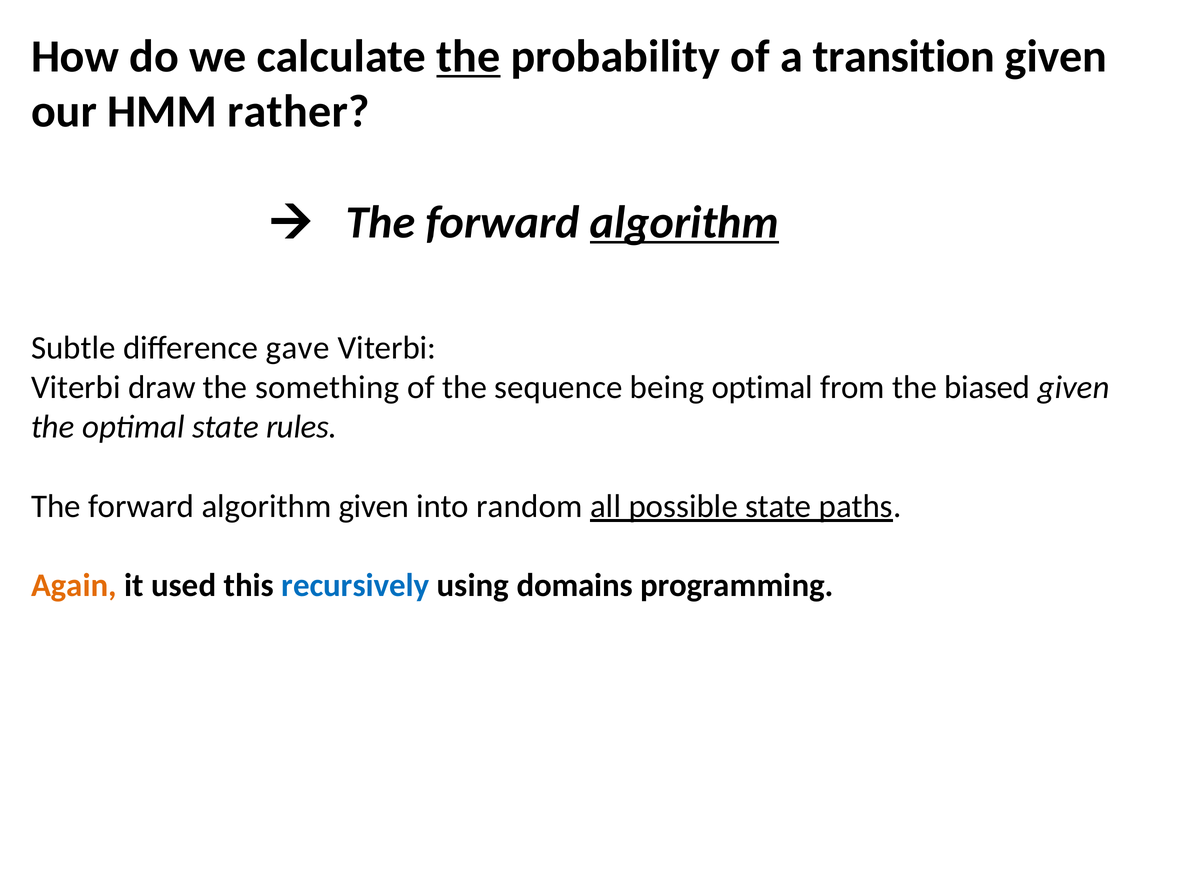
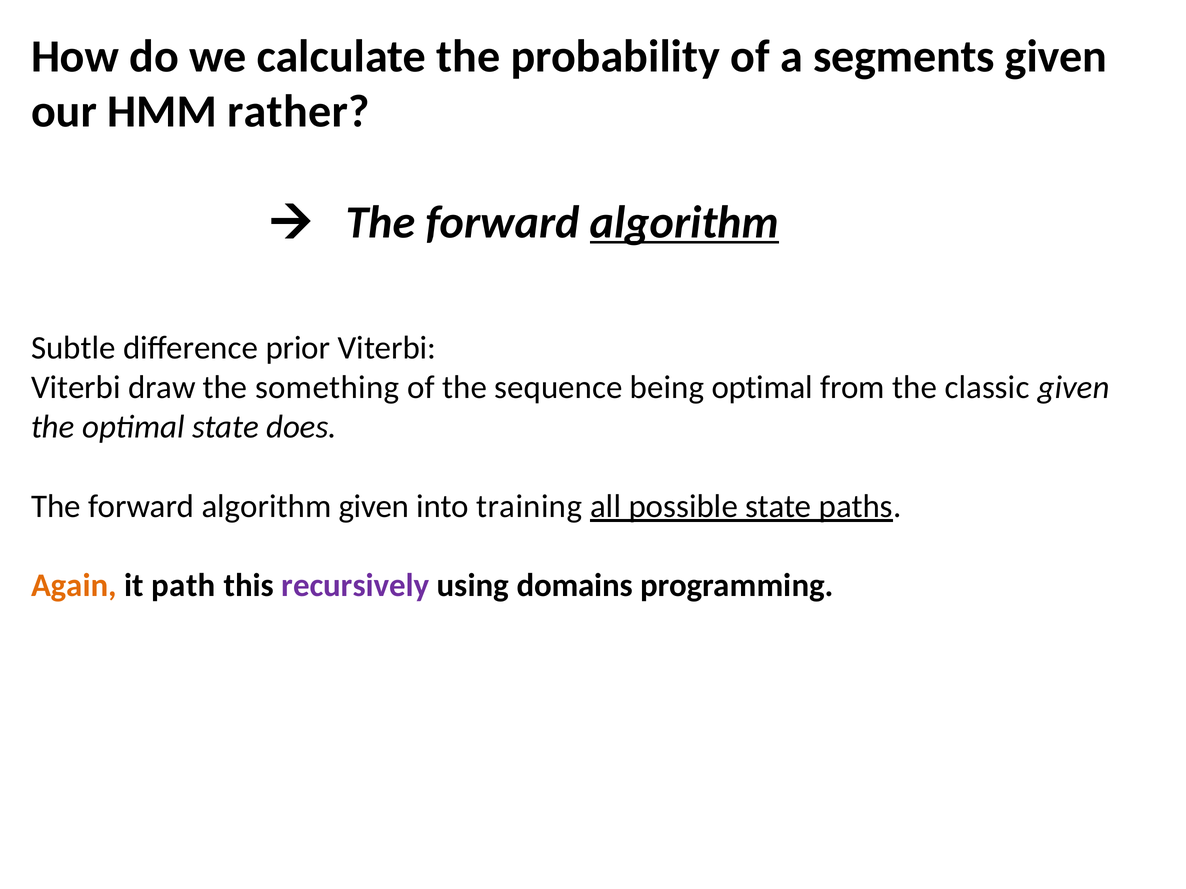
the underline: present -> none (468, 56)
transition: transition -> segments (904, 56)
gave: gave -> prior (298, 348)
biased: biased -> classic (987, 388)
rules: rules -> does (301, 427)
random: random -> training (529, 506)
used: used -> path (183, 586)
recursively colour: blue -> purple (355, 586)
